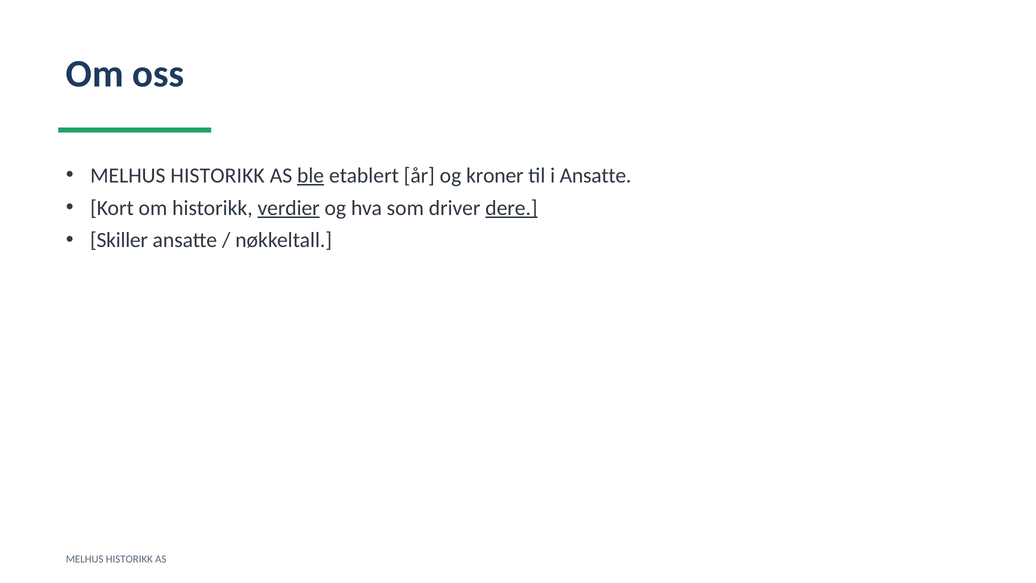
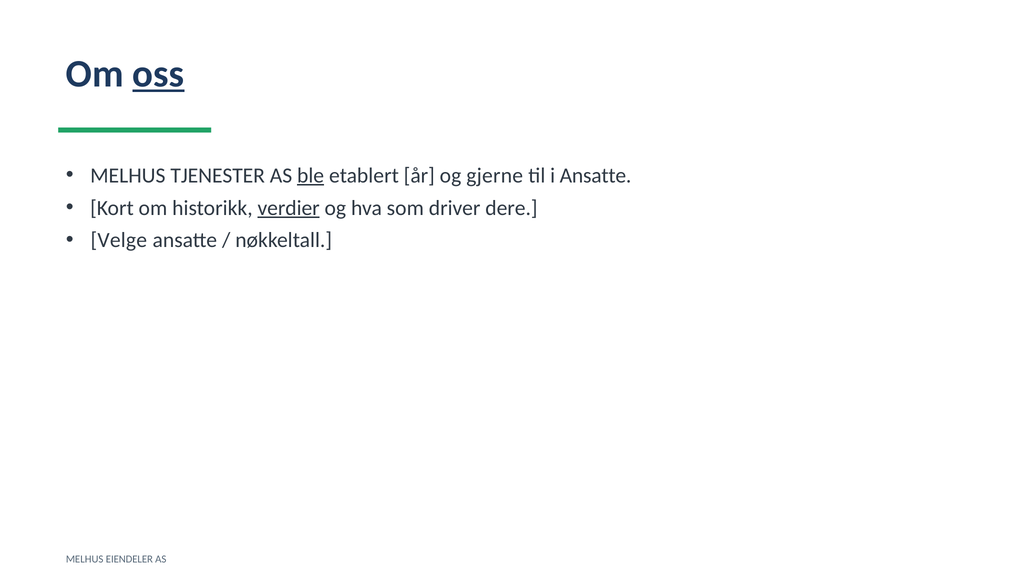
oss underline: none -> present (158, 74)
HISTORIKK: HISTORIKK -> TJENESTER (218, 175)
kroner: kroner -> gjerne (495, 175)
dere underline: present -> none (511, 208)
Skiller: Skiller -> Velge (119, 240)
HISTORIKK: HISTORIKK -> EIENDELER (129, 559)
